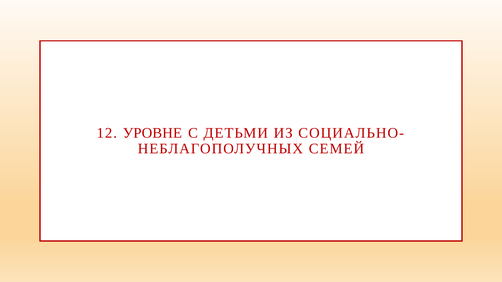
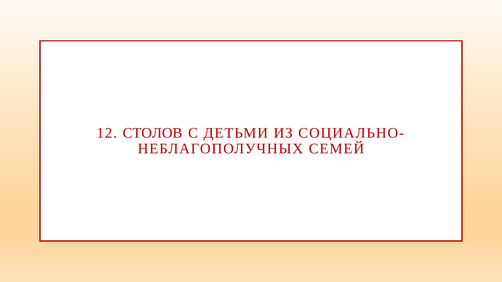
УРОВНЕ: УРОВНЕ -> СТОЛОВ (152, 133)
